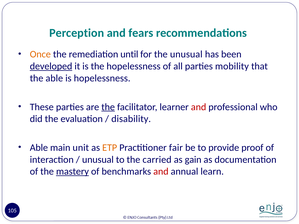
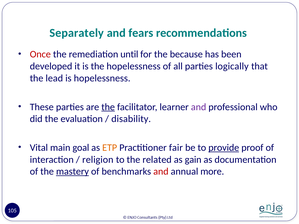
Perception: Perception -> Separately (77, 33)
Once colour: orange -> red (40, 54)
the unusual: unusual -> because (186, 54)
developed underline: present -> none (51, 66)
mobility: mobility -> logically (232, 66)
the able: able -> lead (54, 78)
and colour: red -> purple (199, 107)
Able: Able -> Vital (39, 148)
unit: unit -> goal (81, 148)
provide underline: none -> present (224, 148)
unusual: unusual -> religion (98, 160)
carried: carried -> related (157, 160)
learn: learn -> more (212, 172)
